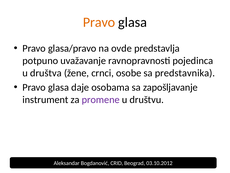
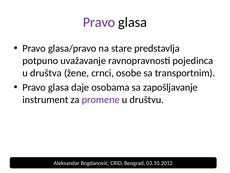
Pravo colour: orange -> purple (99, 22)
ovde: ovde -> stare (122, 48)
predstavnika: predstavnika -> transportnim (185, 73)
